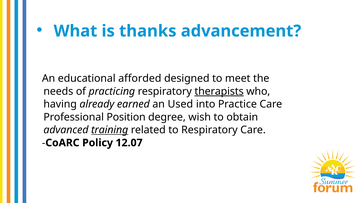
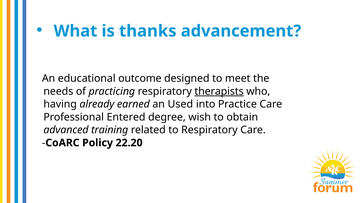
afforded: afforded -> outcome (140, 78)
Position: Position -> Entered (126, 117)
training underline: present -> none (110, 130)
12.07: 12.07 -> 22.20 (129, 142)
